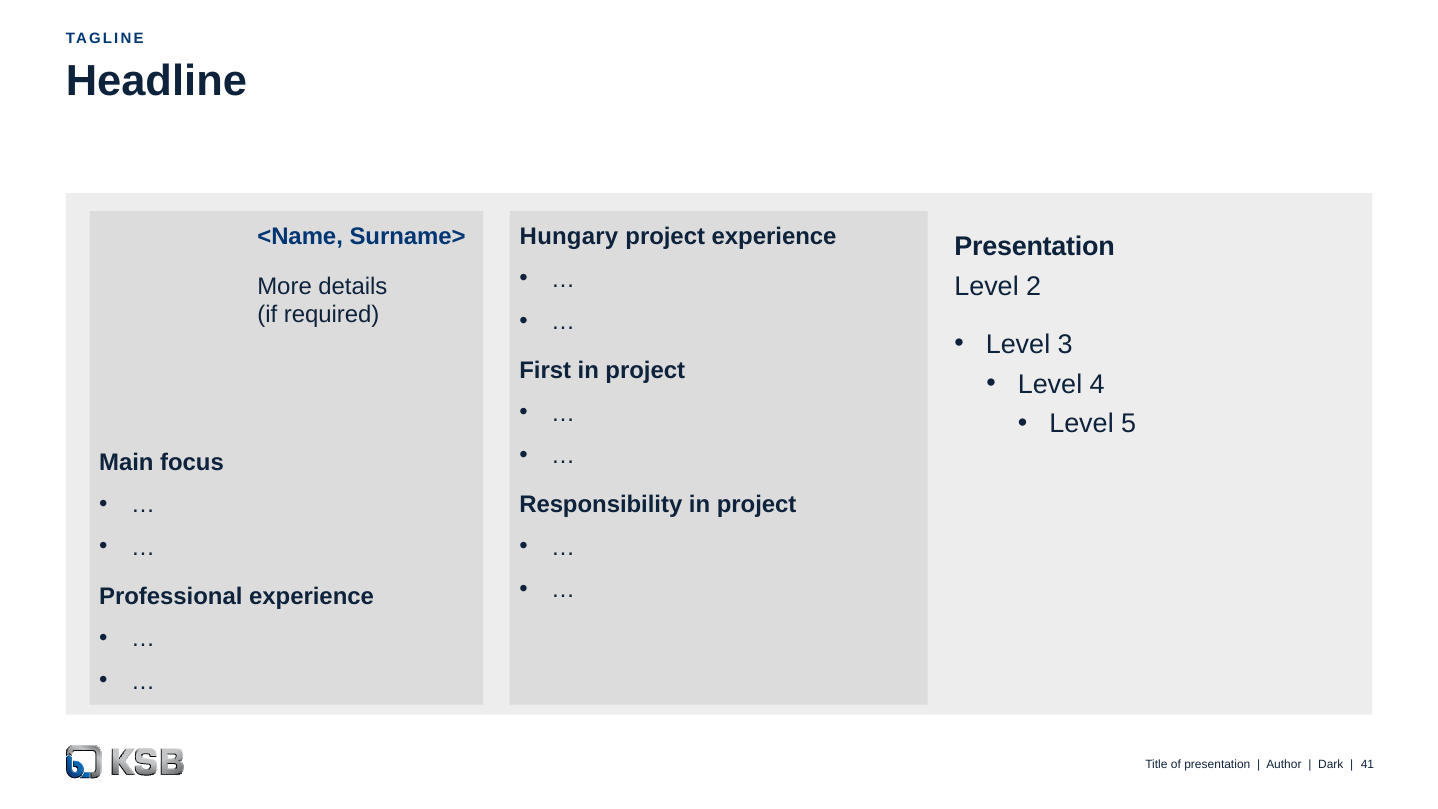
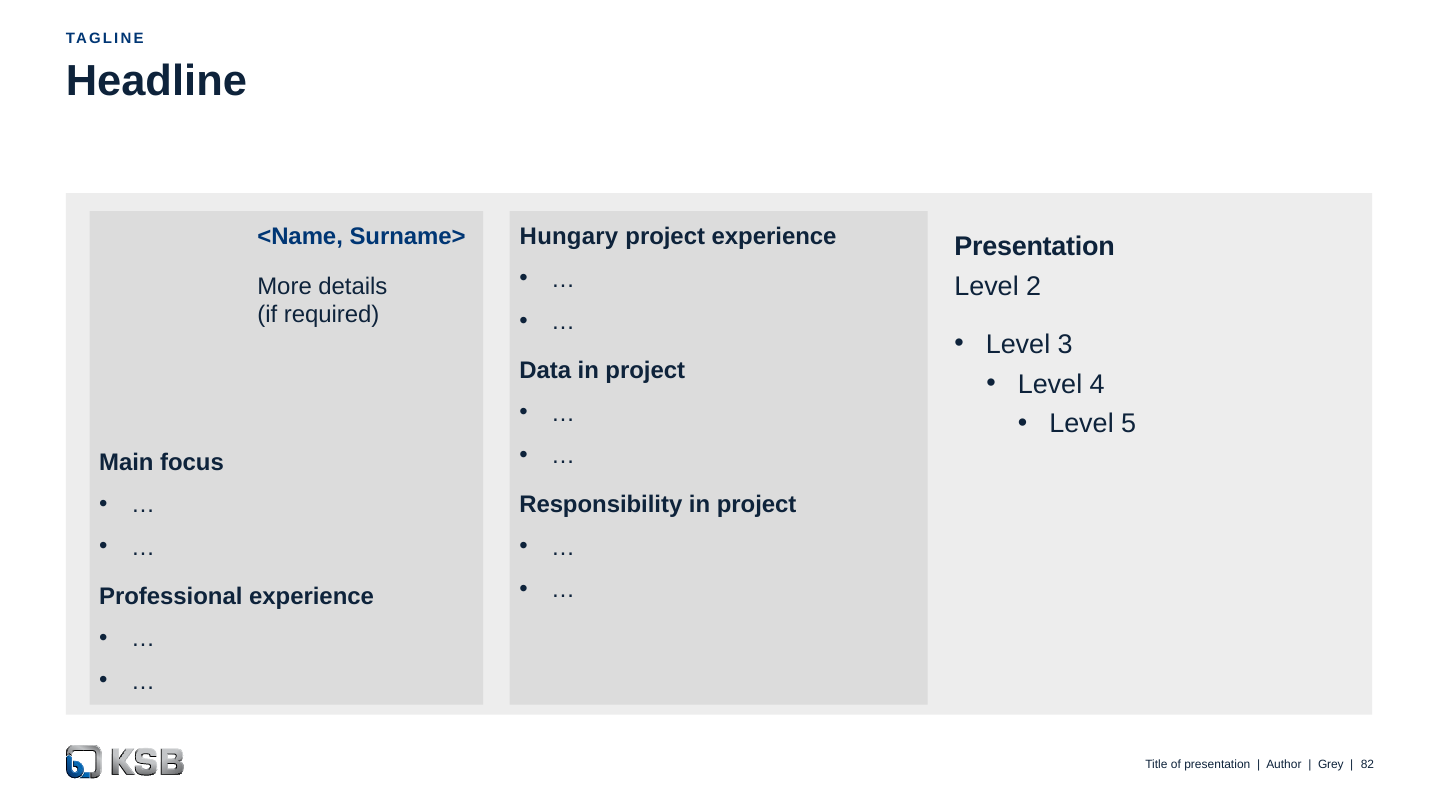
First: First -> Data (545, 371)
Dark: Dark -> Grey (1331, 764)
41: 41 -> 82 (1367, 764)
